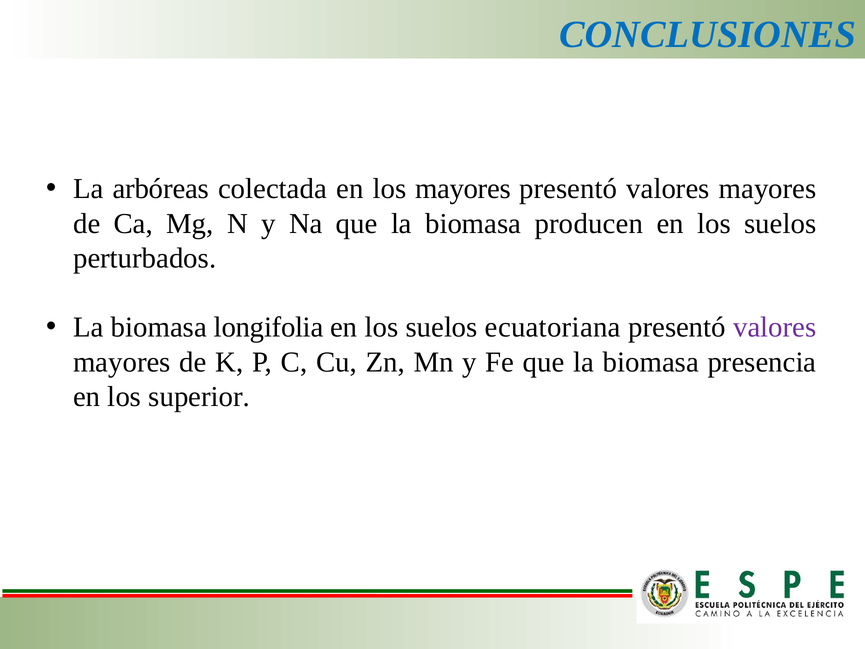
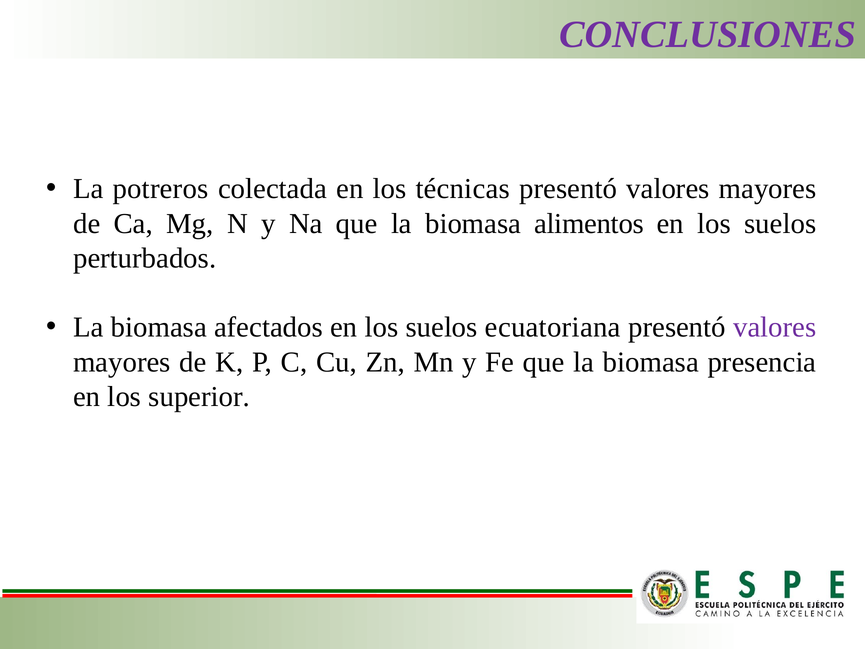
CONCLUSIONES colour: blue -> purple (708, 34)
arbóreas: arbóreas -> potreros (161, 189)
los mayores: mayores -> técnicas (463, 189)
producen: producen -> alimentos (589, 223)
longifolia: longifolia -> afectados (268, 327)
